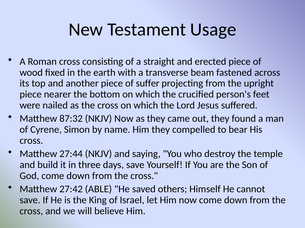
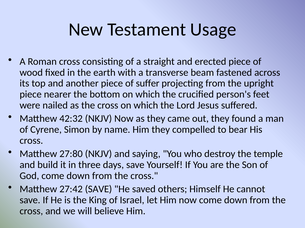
87:32: 87:32 -> 42:32 (71, 119)
27:44: 27:44 -> 27:80 (71, 154)
27:42 ABLE: ABLE -> SAVE (99, 190)
